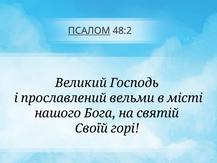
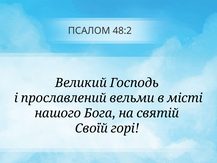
ПСАЛОМ underline: present -> none (89, 31)
